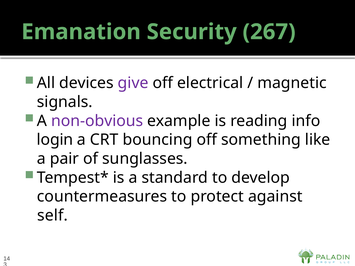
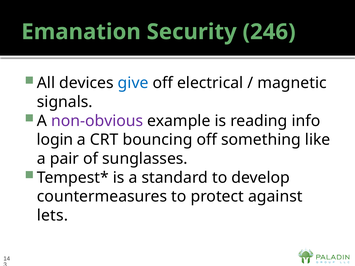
267: 267 -> 246 (269, 32)
give colour: purple -> blue (133, 83)
self: self -> lets (52, 216)
